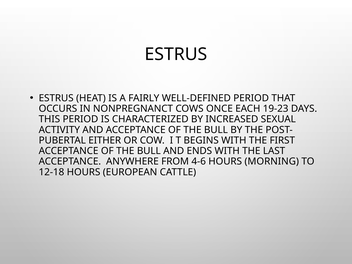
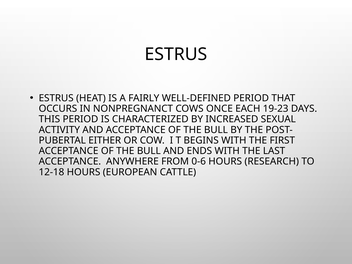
4-6: 4-6 -> 0-6 (199, 161)
MORNING: MORNING -> RESEARCH (272, 161)
